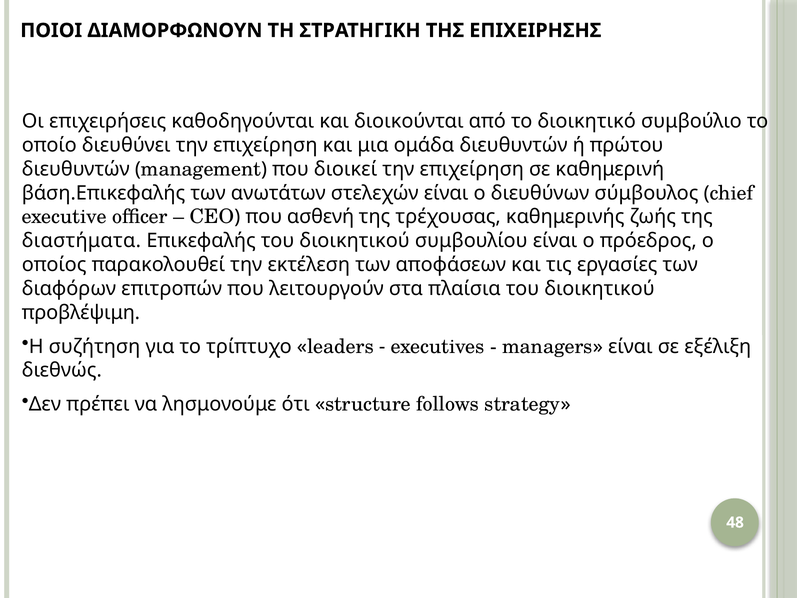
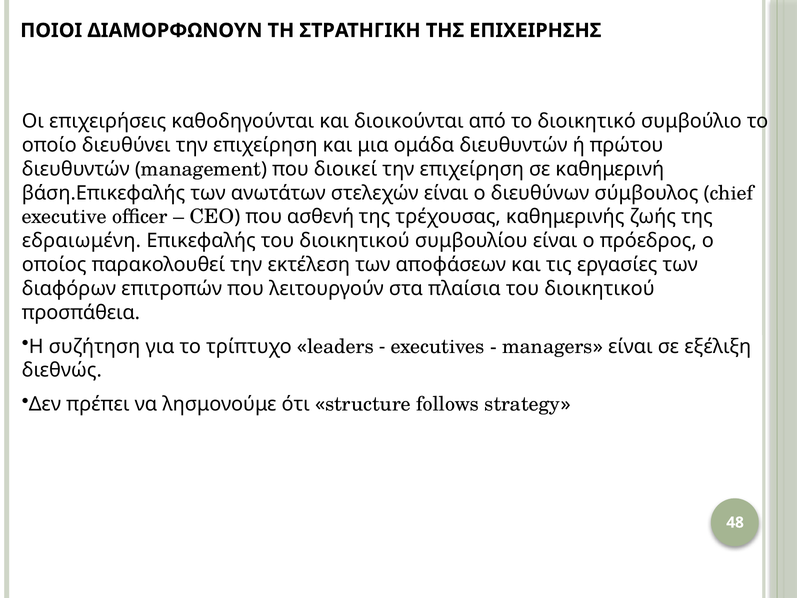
διαστήματα: διαστήματα -> εδραιωμένη (81, 241)
προβλέψιμη: προβλέψιμη -> προσπάθεια (81, 312)
